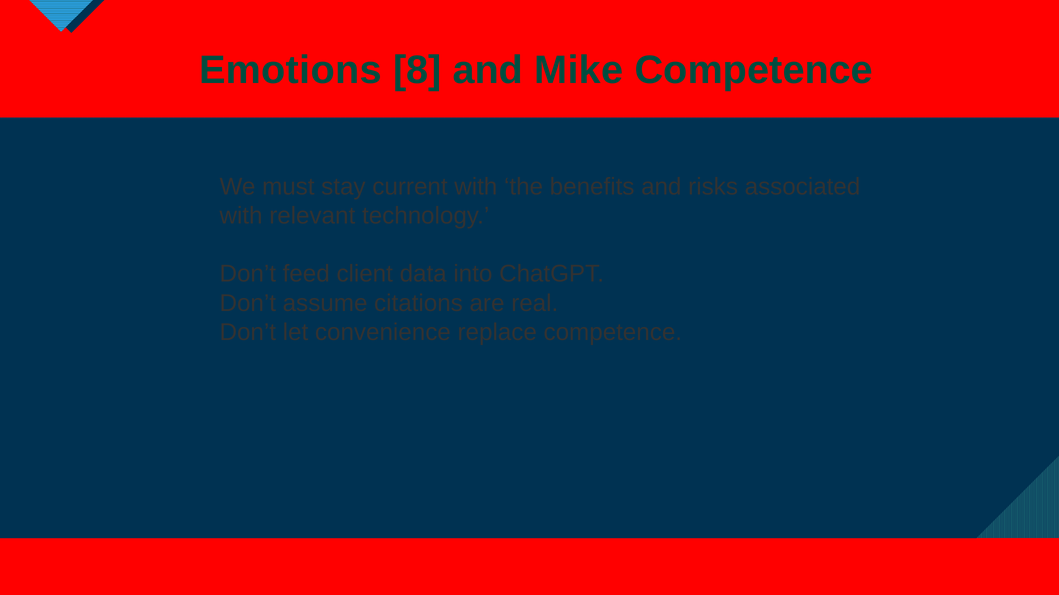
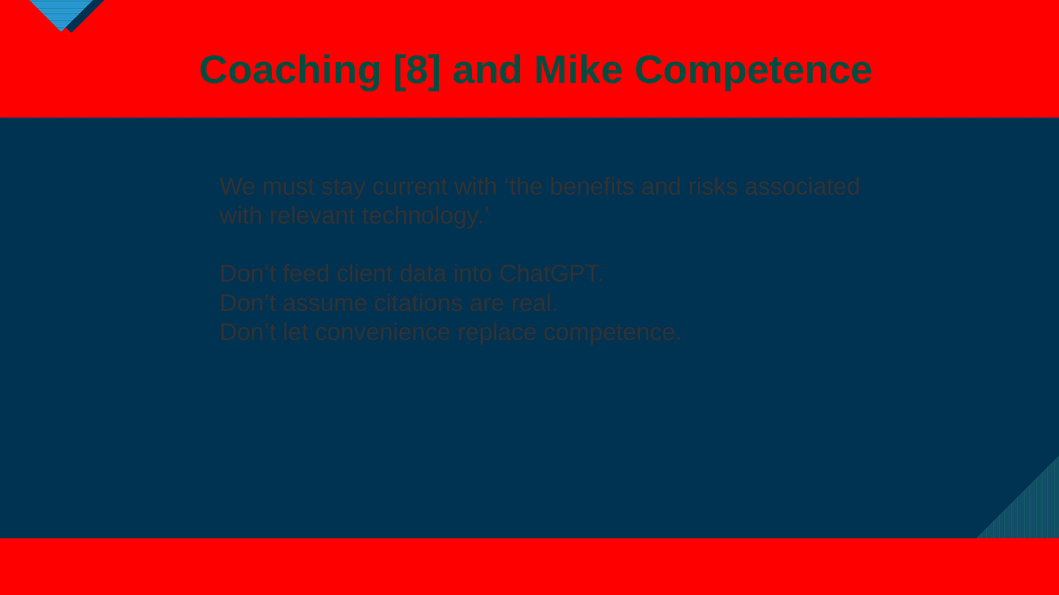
Emotions: Emotions -> Coaching (290, 70)
